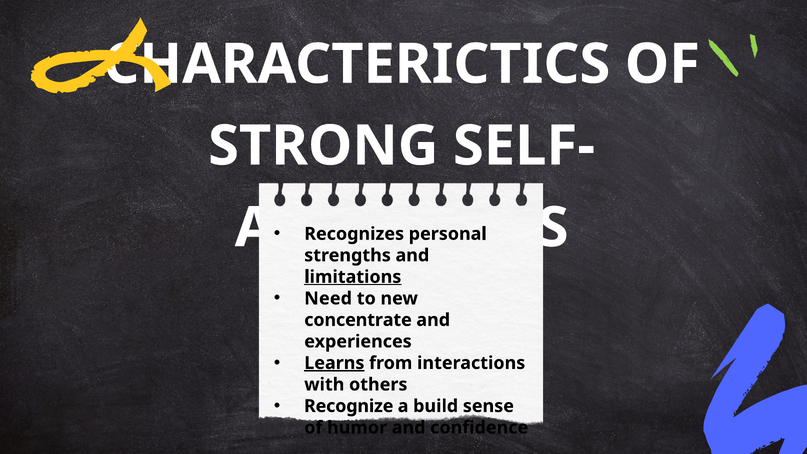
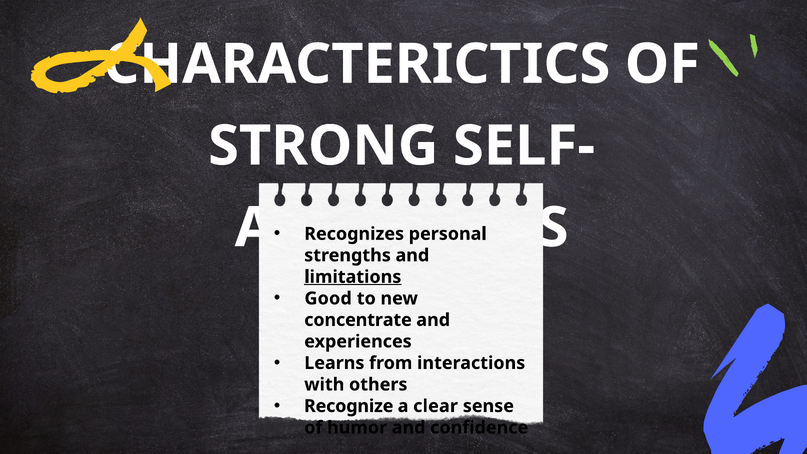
Need: Need -> Good (328, 298)
Learns underline: present -> none (334, 363)
build: build -> clear (436, 406)
